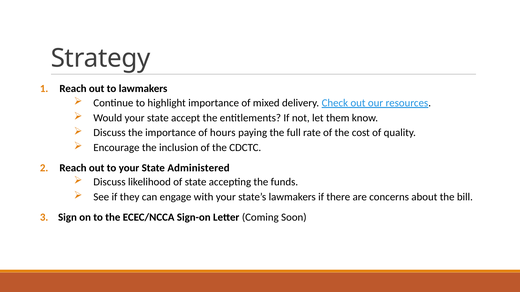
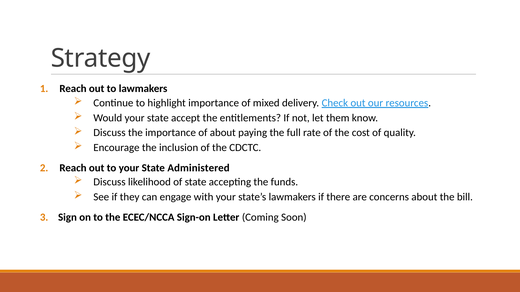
of hours: hours -> about (223, 133)
